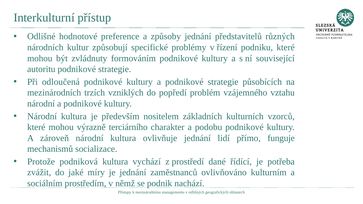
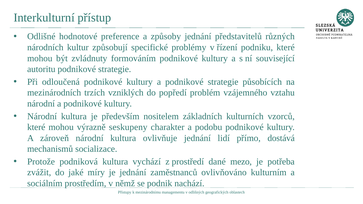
terciárního: terciárního -> seskupeny (128, 127)
funguje: funguje -> dostává (281, 138)
řídící: řídící -> mezo (241, 162)
